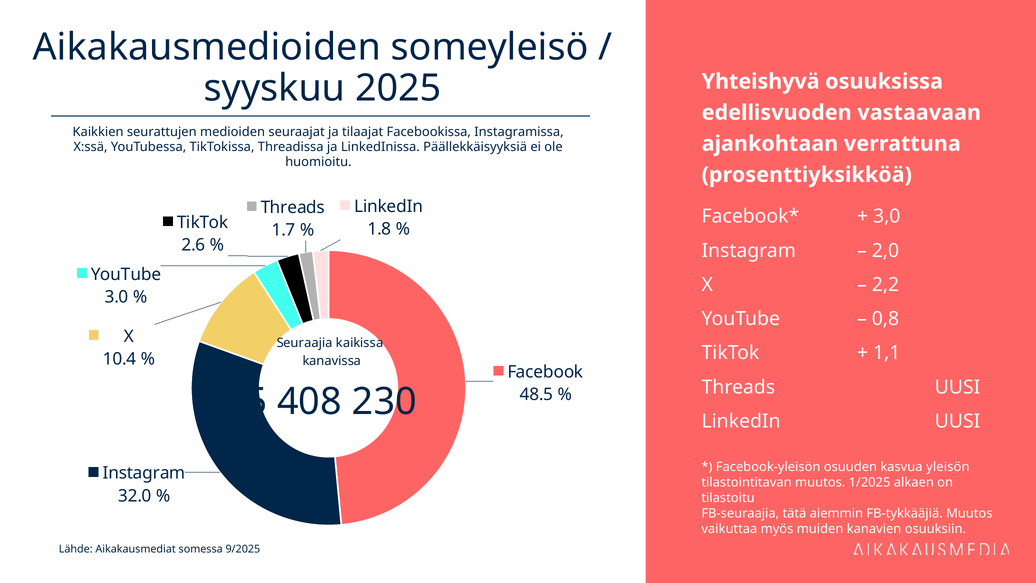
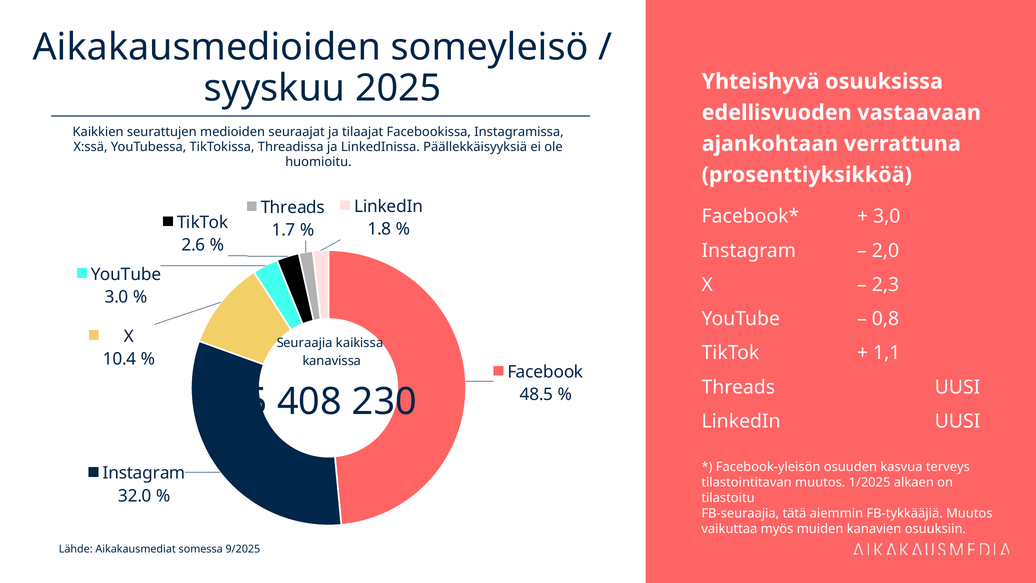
2,2: 2,2 -> 2,3 (885, 285)
yleisön: yleisön -> terveys (948, 467)
